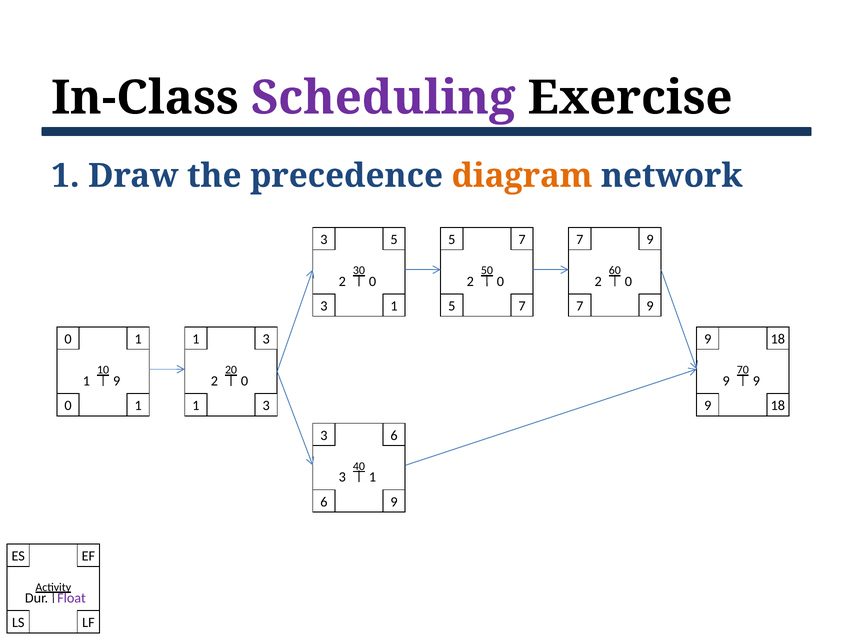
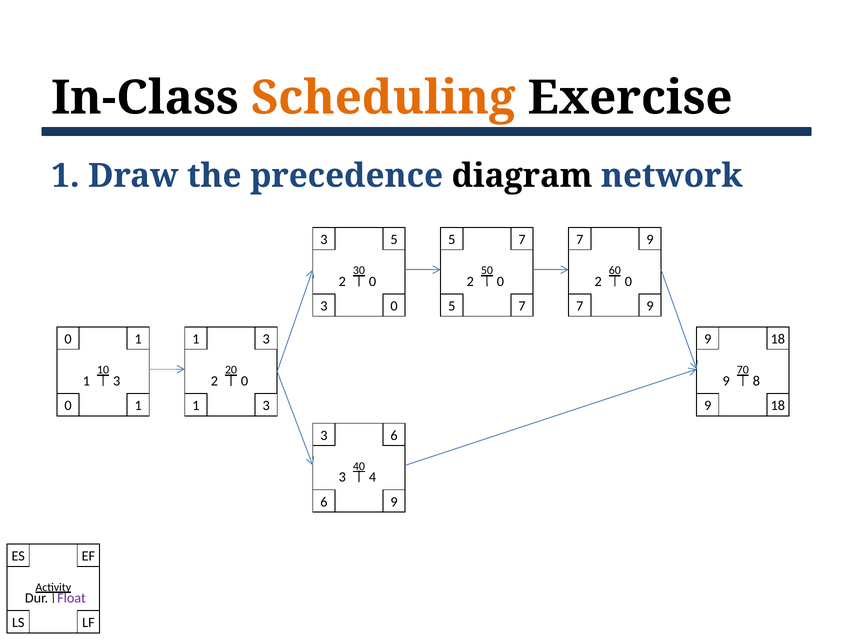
Scheduling colour: purple -> orange (383, 98)
diagram colour: orange -> black (522, 176)
1: 1 -> 0 (394, 306)
9: 9 -> 3 (117, 381)
9 9: 9 -> 8 (756, 381)
1: 1 -> 4 (373, 477)
